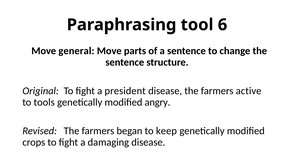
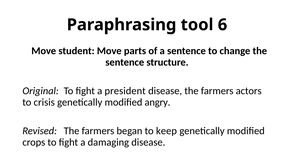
general: general -> student (76, 51)
active: active -> actors (249, 91)
tools: tools -> crisis (44, 102)
